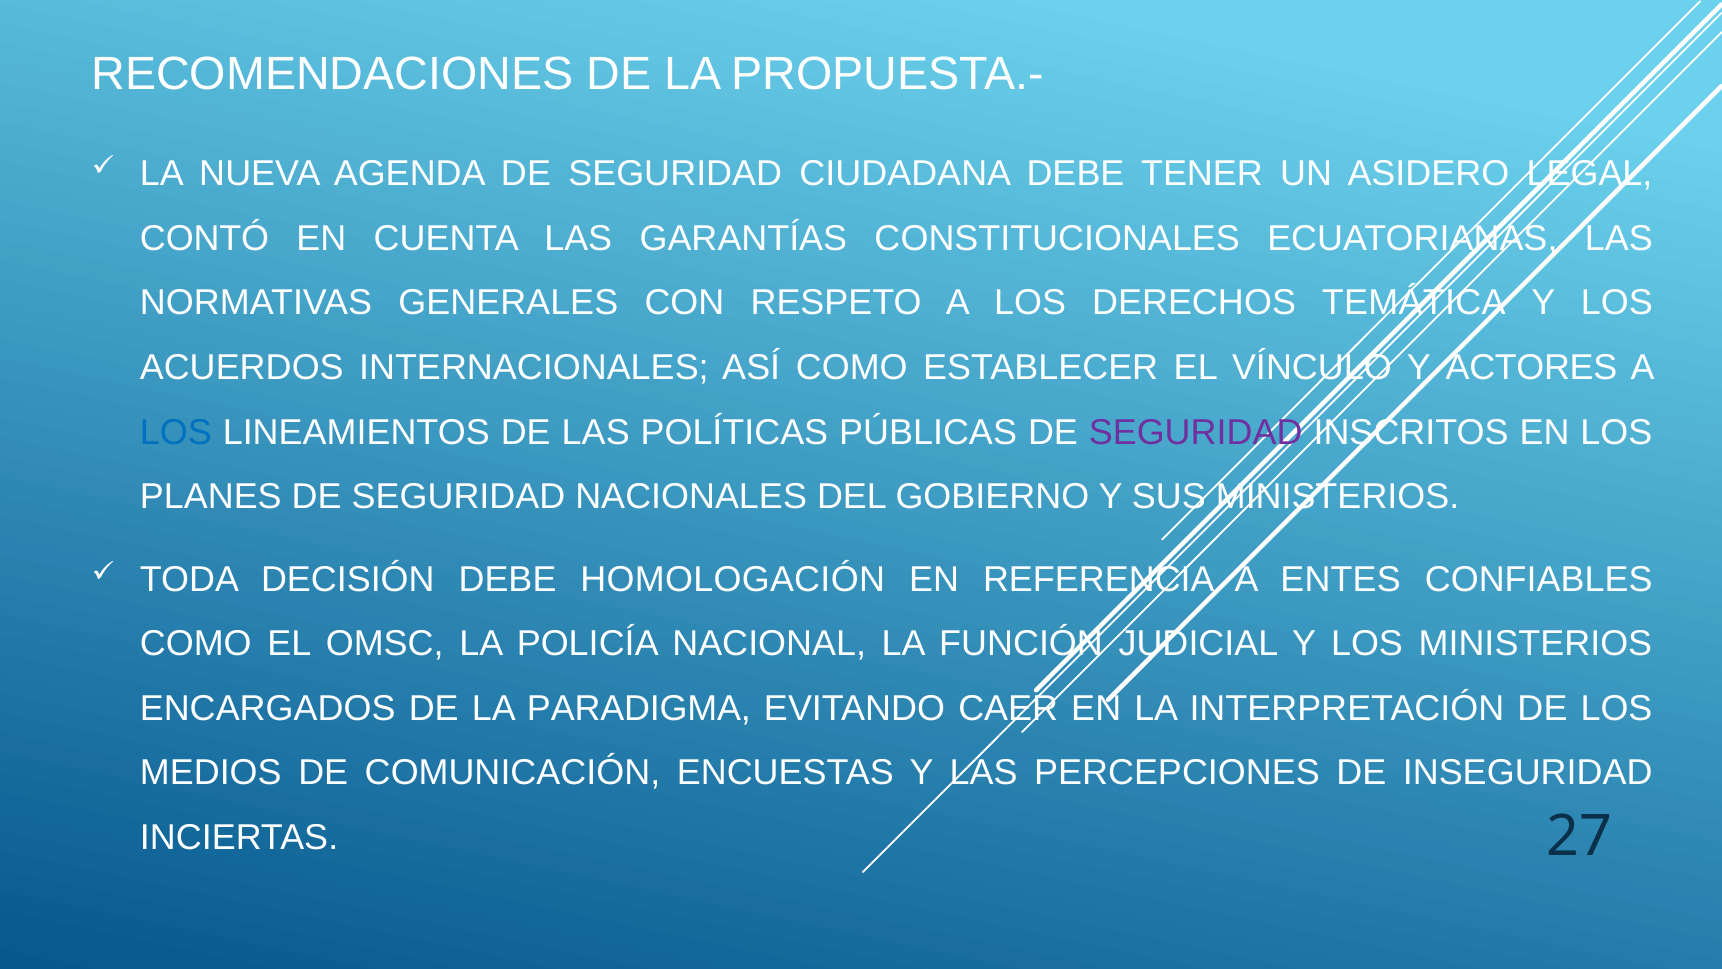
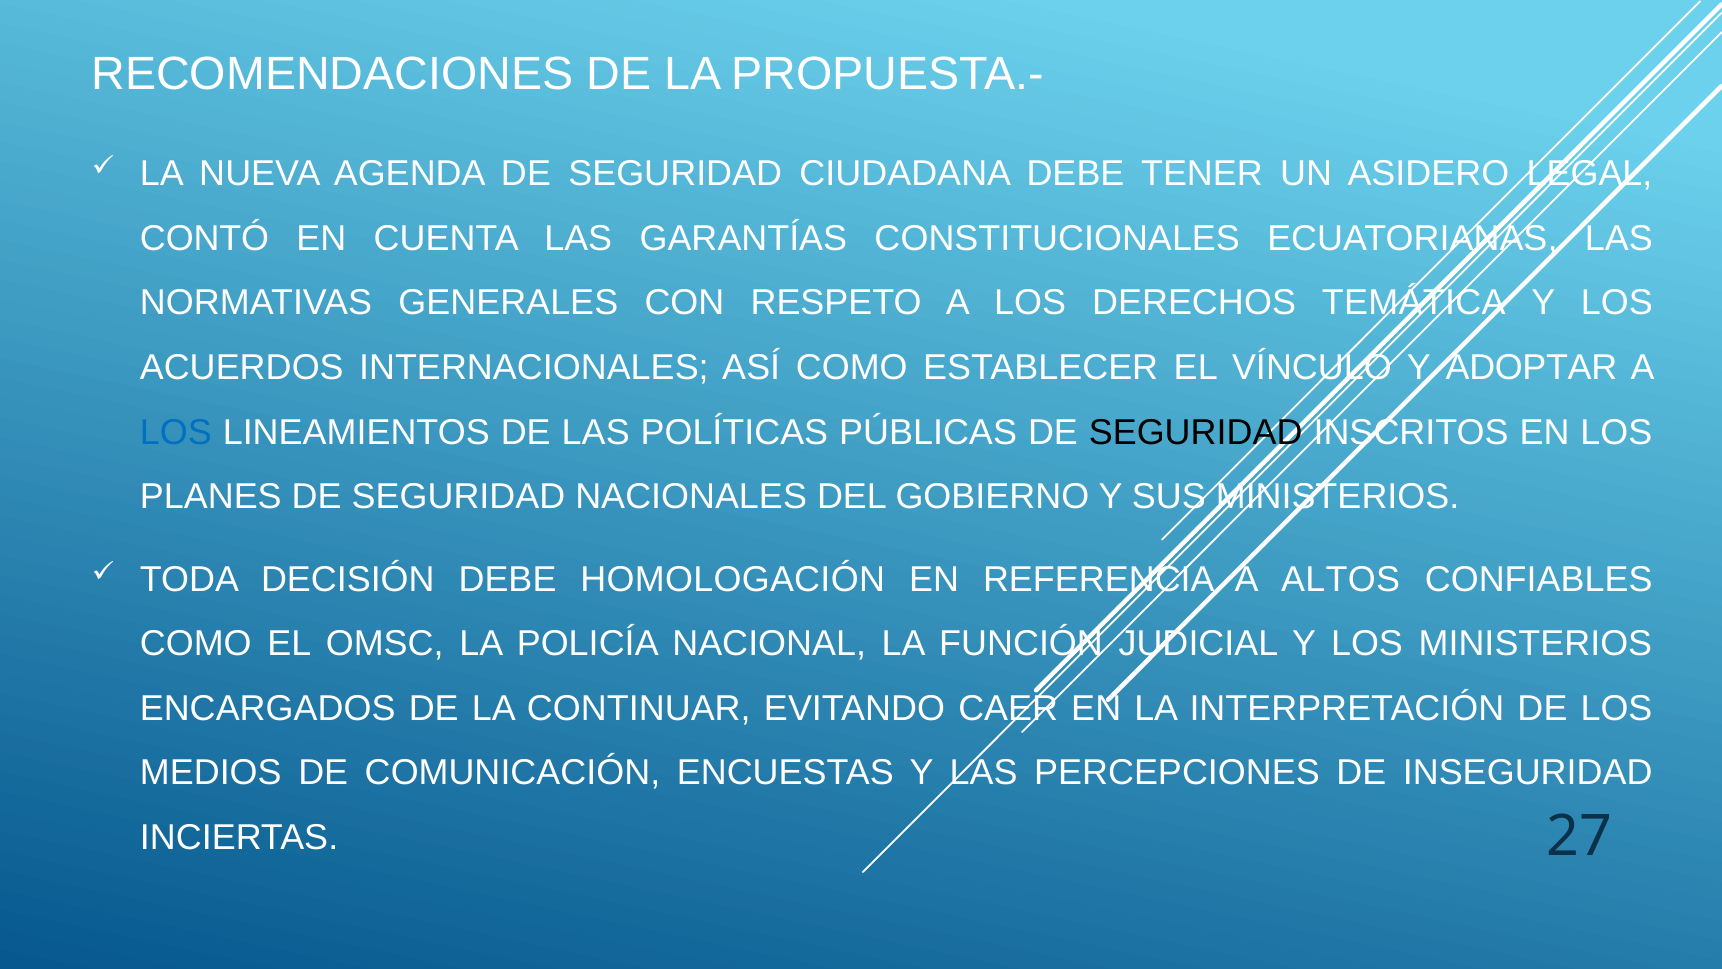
ACTORES: ACTORES -> ADOPTAR (1531, 367)
SEGURIDAD colour: purple -> black (1196, 432)
ENTES: ENTES -> ALTOS (1341, 579)
PARADIGMA: PARADIGMA -> CONTINUAR (639, 708)
